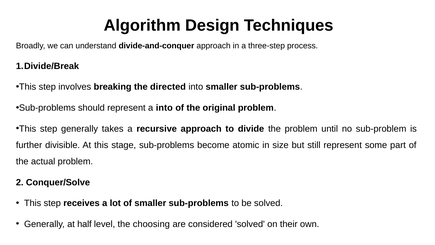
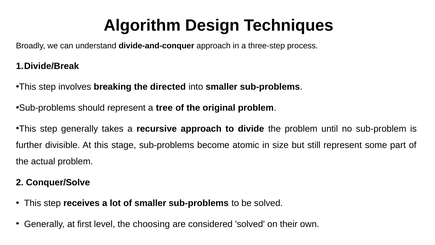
a into: into -> tree (164, 108)
half: half -> first (84, 224)
